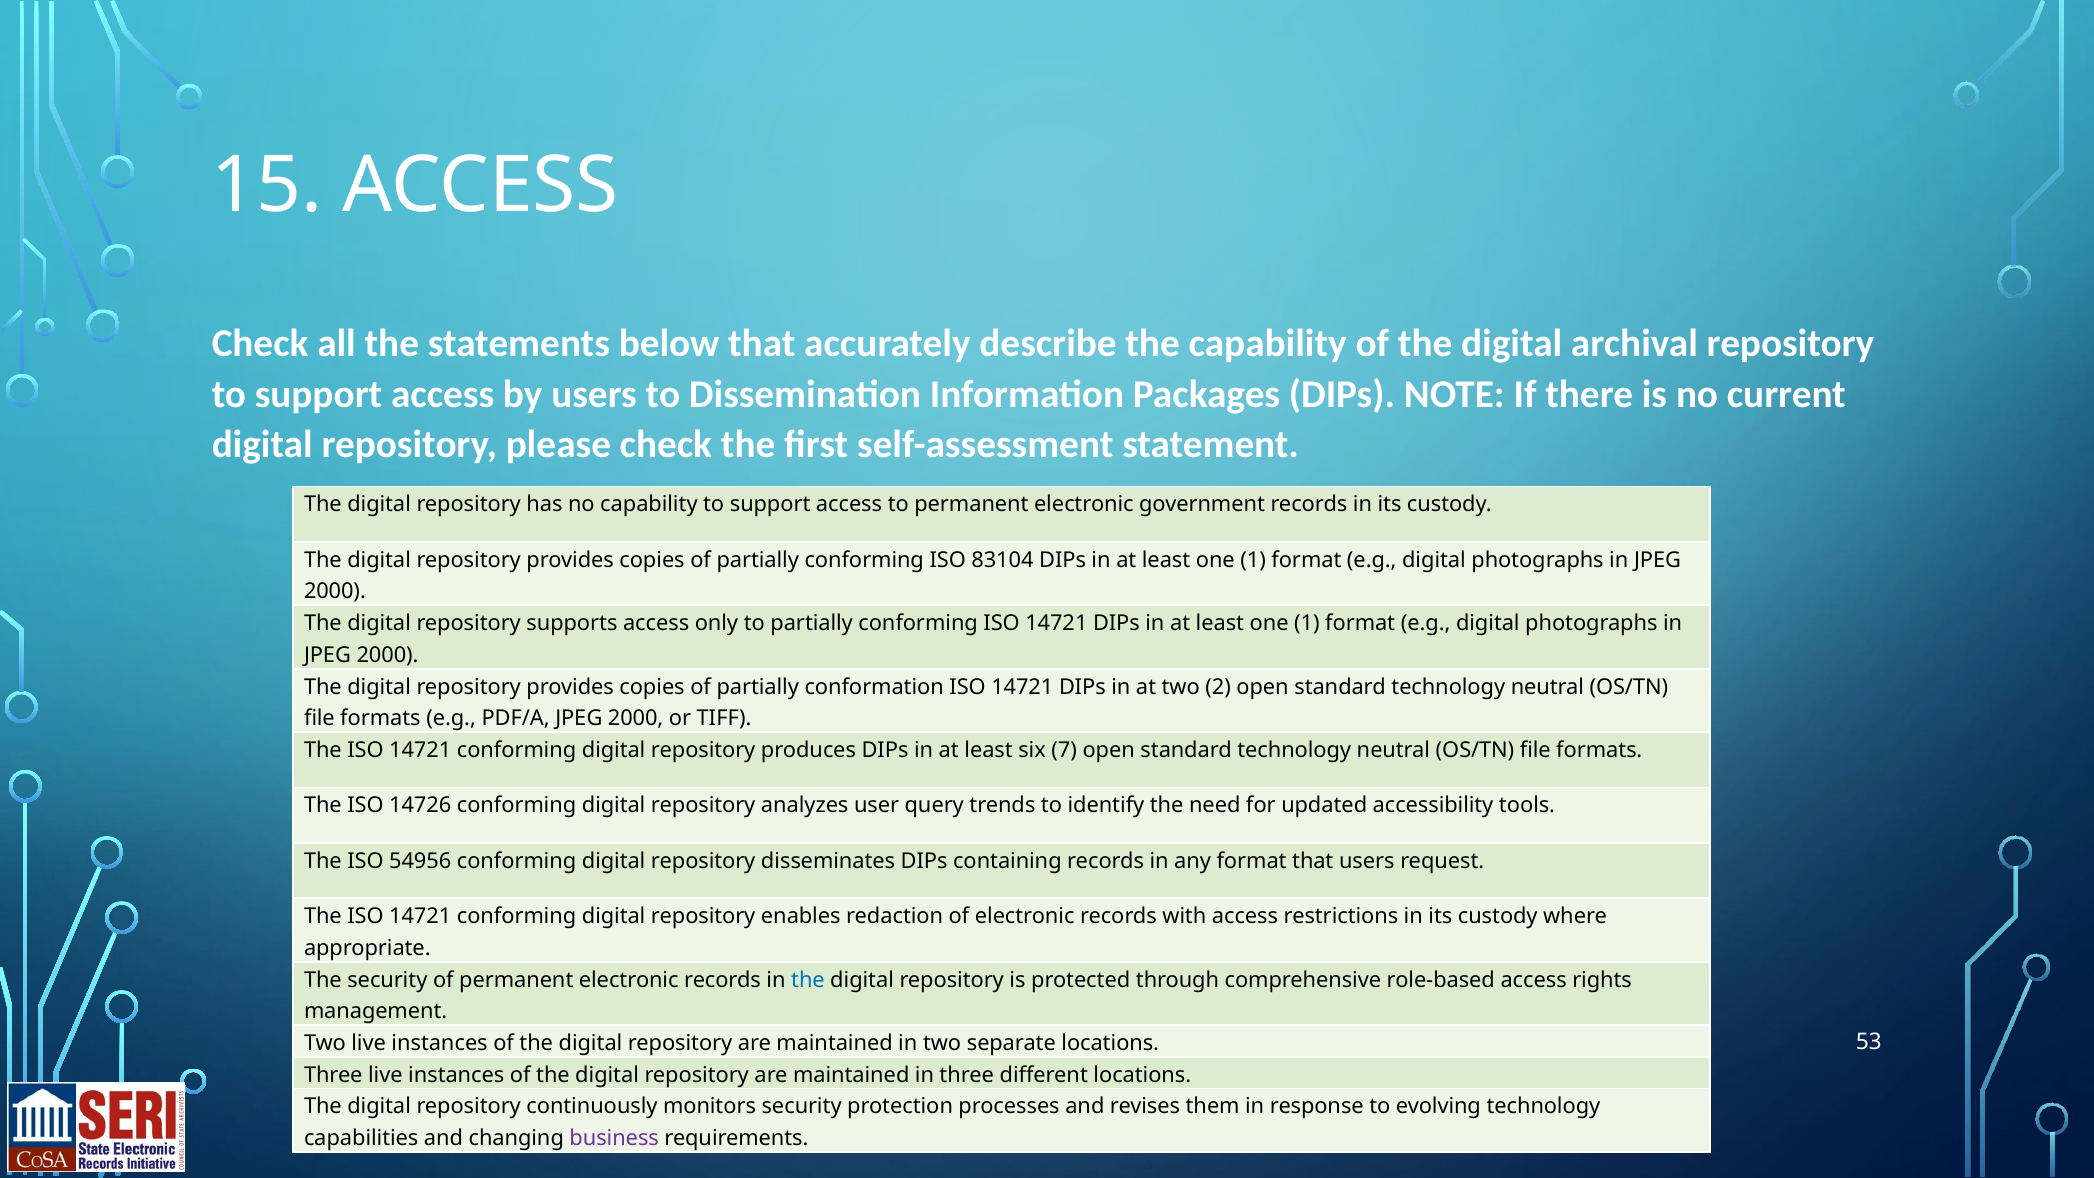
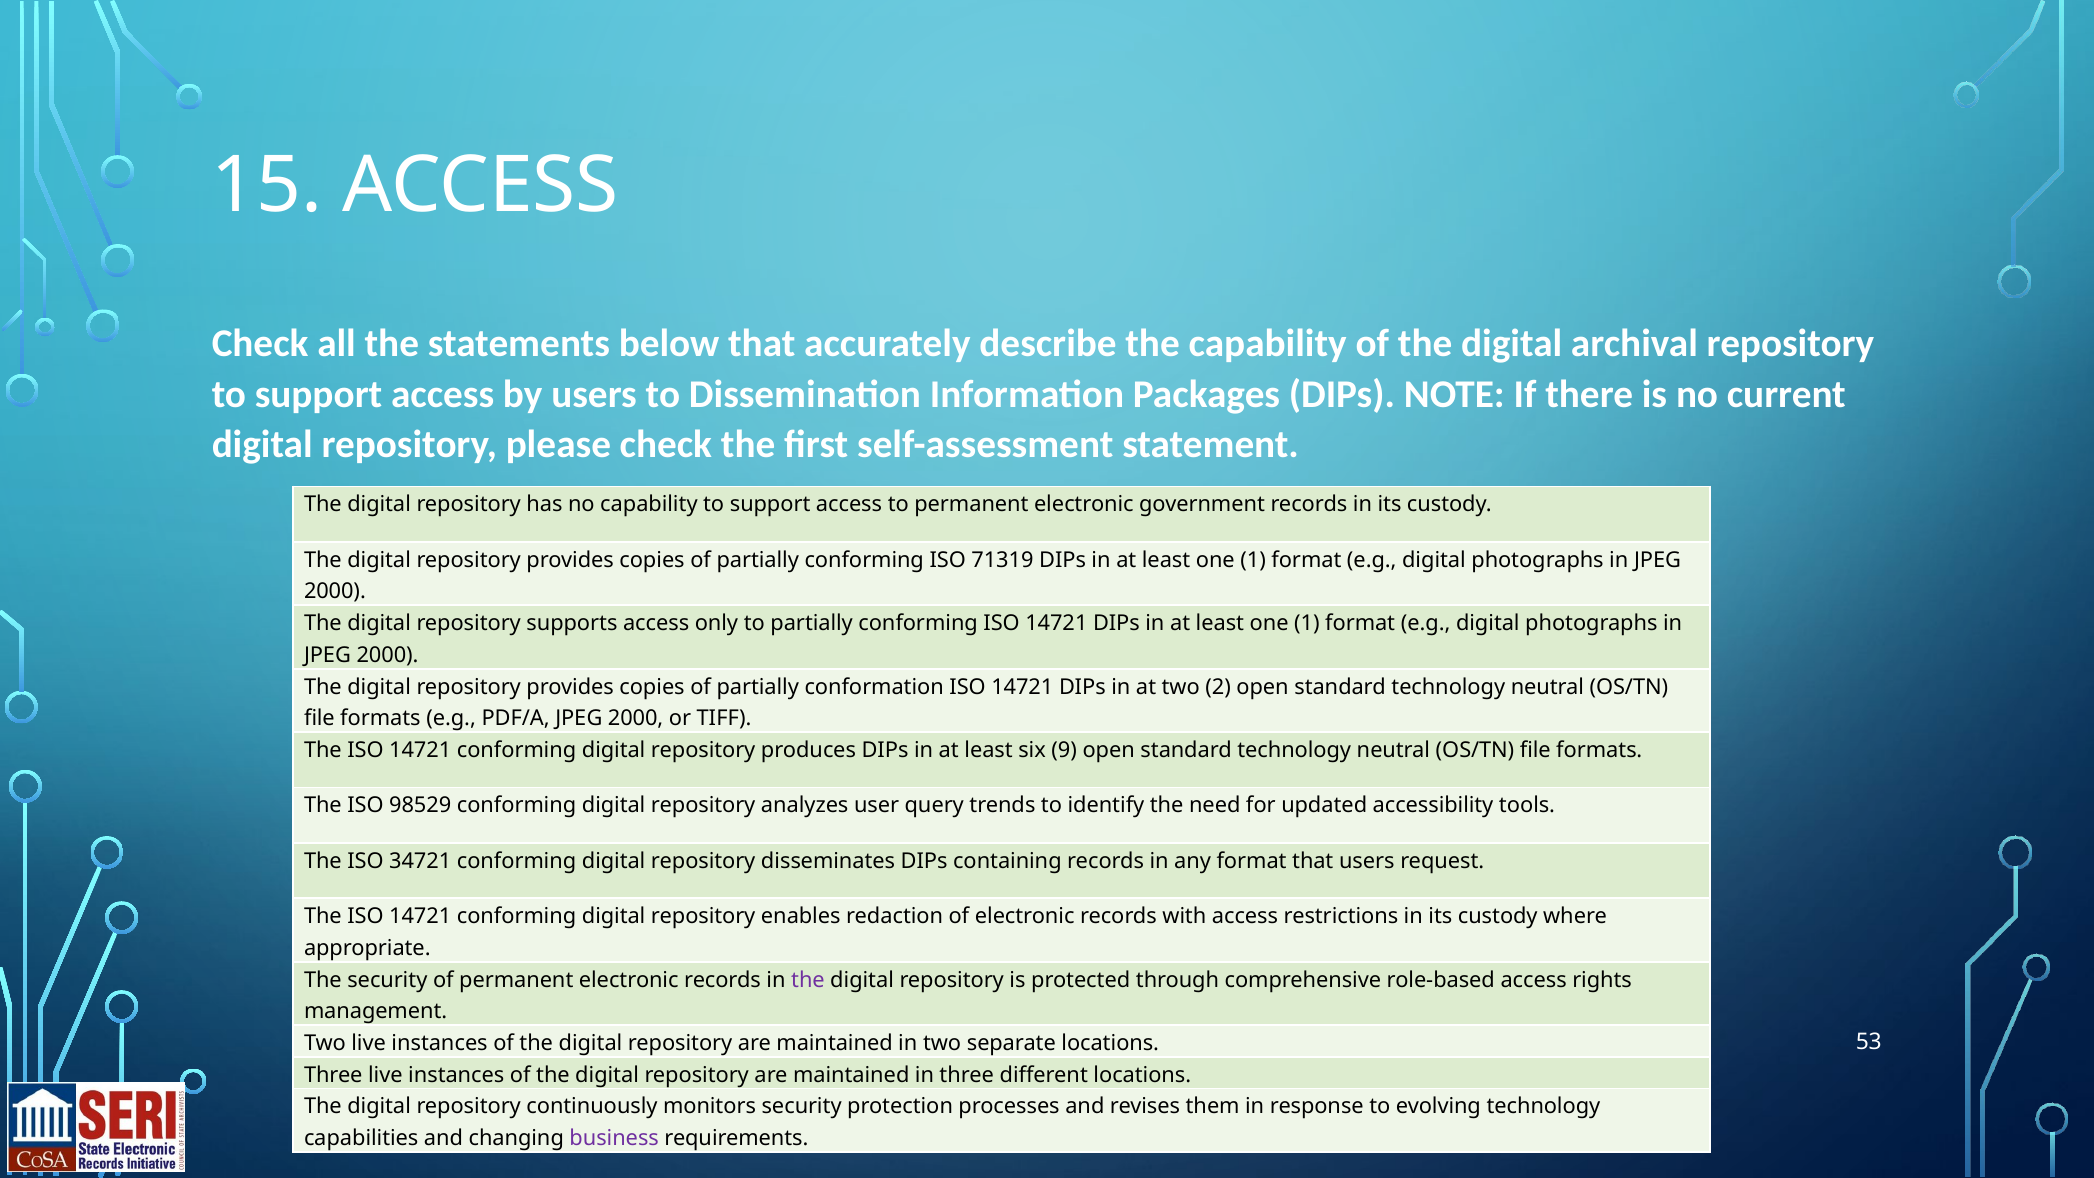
83104: 83104 -> 71319 (1002, 560)
7: 7 -> 9 (1064, 750)
14726: 14726 -> 98529 (420, 806)
54956: 54956 -> 34721 (420, 861)
the colour: blue -> purple (808, 980)
